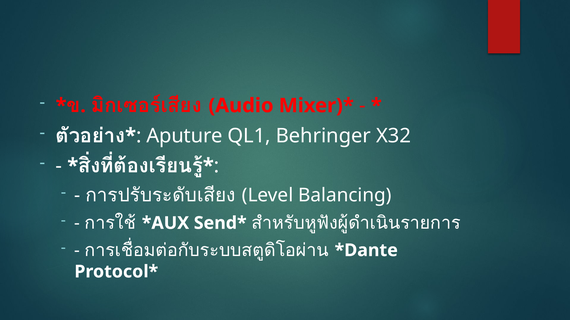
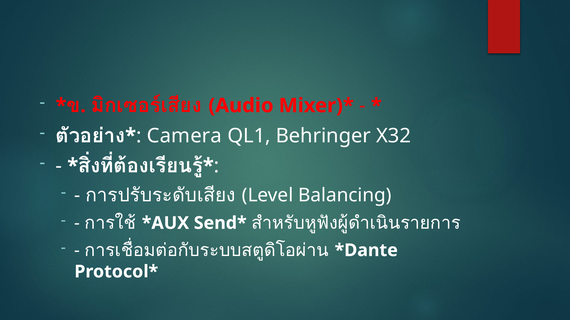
Aputure: Aputure -> Camera (184, 136)
